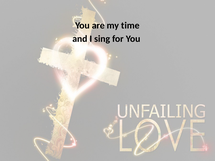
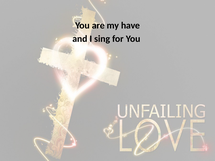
time: time -> have (130, 25)
